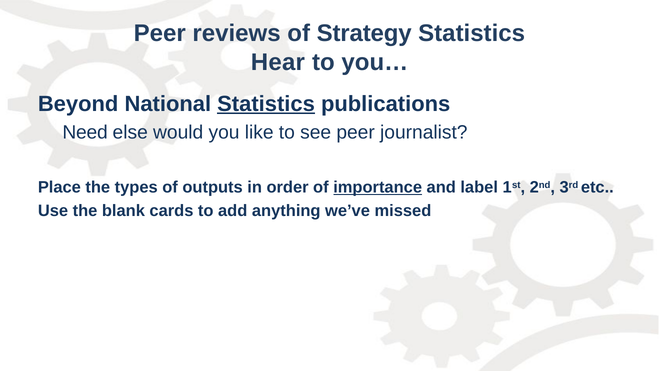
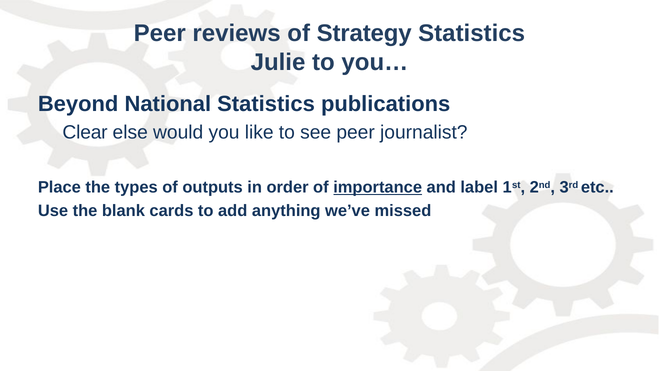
Hear: Hear -> Julie (278, 62)
Statistics underline: present -> none (266, 104)
Need: Need -> Clear (85, 132)
